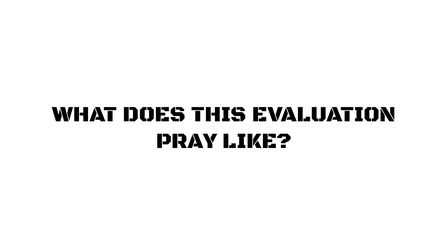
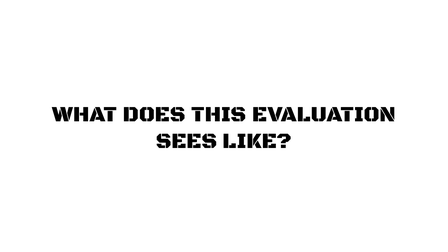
PRAY: PRAY -> SEES (187, 141)
